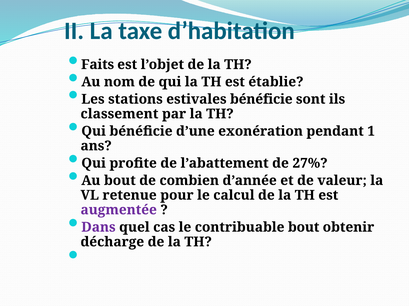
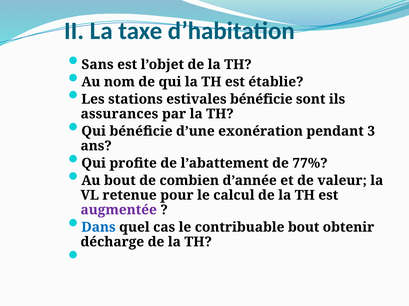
Faits: Faits -> Sans (97, 65)
classement: classement -> assurances (119, 114)
1: 1 -> 3 (371, 131)
27%: 27% -> 77% (310, 164)
Dans colour: purple -> blue (98, 228)
